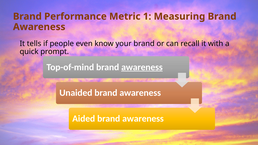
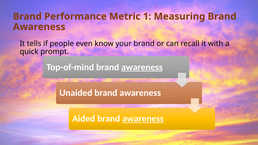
awareness underline: none -> present (143, 119)
